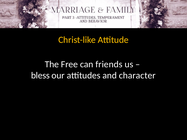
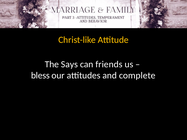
Free: Free -> Says (69, 64)
character: character -> complete (137, 76)
